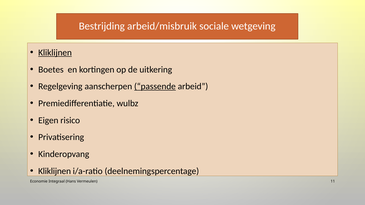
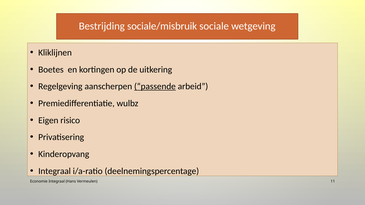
arbeid/misbruik: arbeid/misbruik -> sociale/misbruik (162, 26)
Kliklijnen underline: present -> none (55, 53)
Kliklijnen: Kliklijnen -> Integraal (55, 171)
